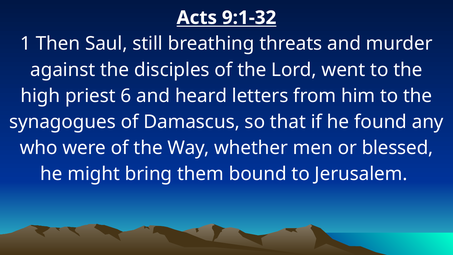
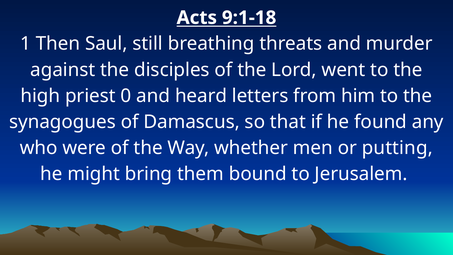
9:1-32: 9:1-32 -> 9:1-18 (249, 18)
6: 6 -> 0 (126, 96)
blessed: blessed -> putting (397, 148)
